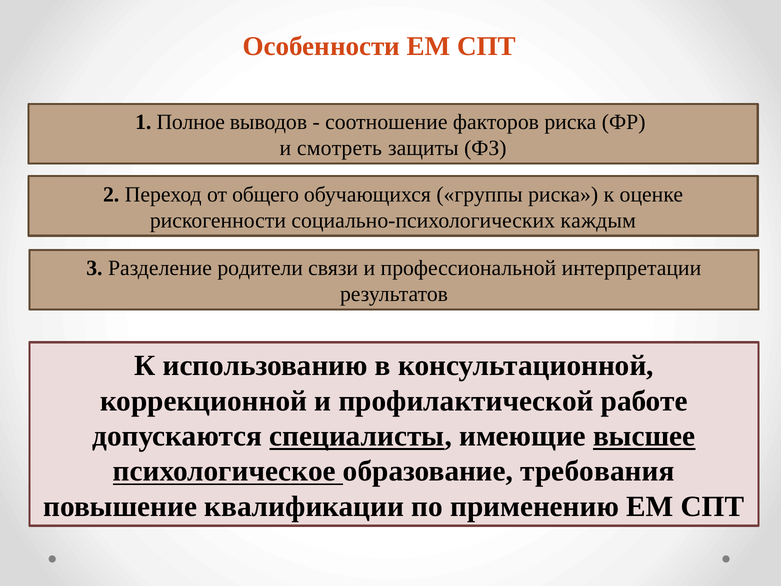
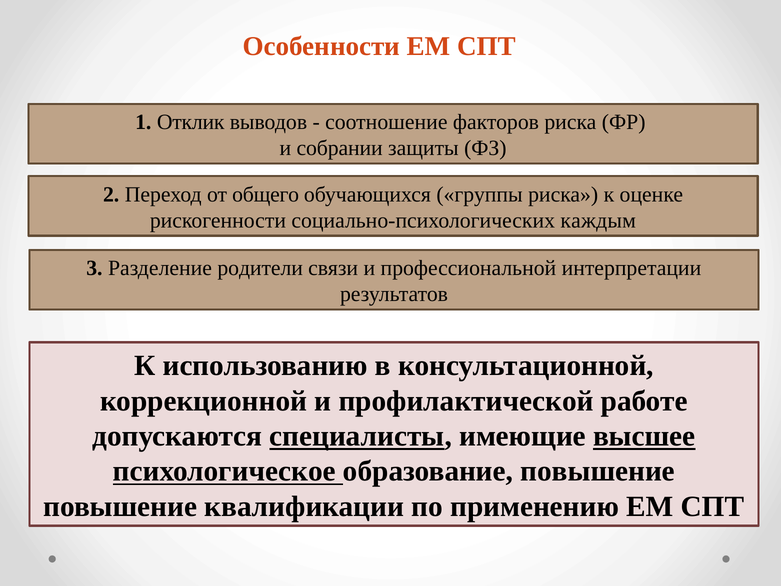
Полное: Полное -> Отклик (191, 122)
смотреть: смотреть -> собрании (340, 148)
образование требования: требования -> повышение (598, 471)
